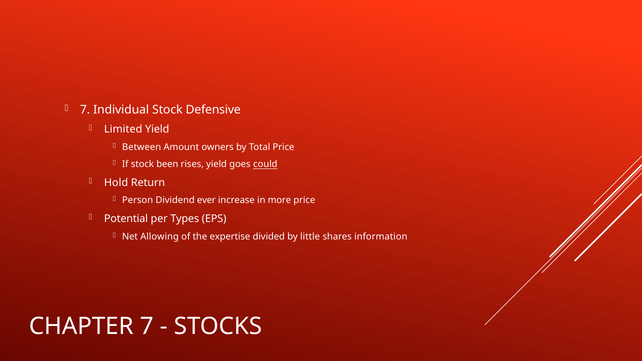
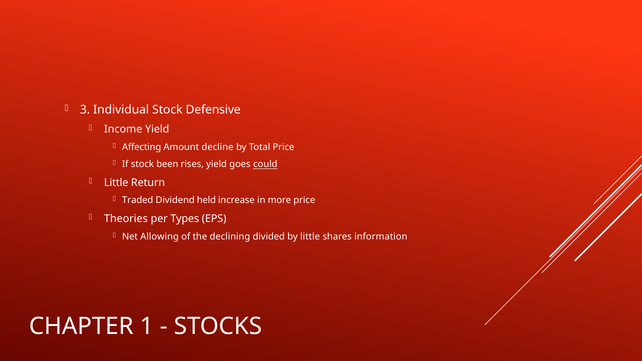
7: 7 -> 3 (85, 110)
Limited: Limited -> Income (123, 129)
Between: Between -> Affecting (142, 147)
owners: owners -> decline (218, 147)
Hold: Hold -> Little (116, 183)
Person: Person -> Traded (138, 200)
ever: ever -> held (206, 200)
Potential: Potential -> Theories (126, 219)
expertise: expertise -> declining (230, 237)
CHAPTER 7: 7 -> 1 (147, 326)
